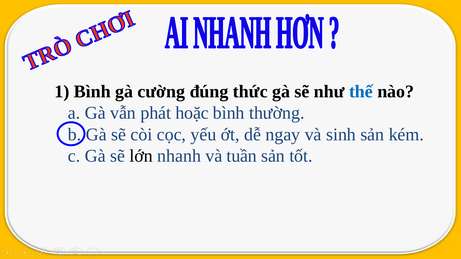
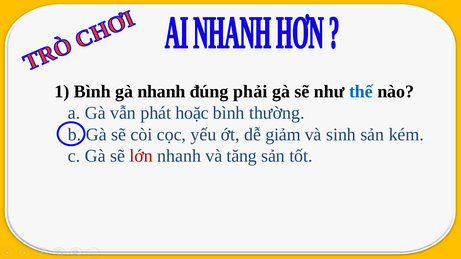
gà cường: cường -> nhanh (161, 92)
thức: thức -> phải (250, 92)
ngay: ngay -> giảm (283, 135)
lớn colour: black -> red (141, 156)
tuần: tuần -> tăng (242, 156)
